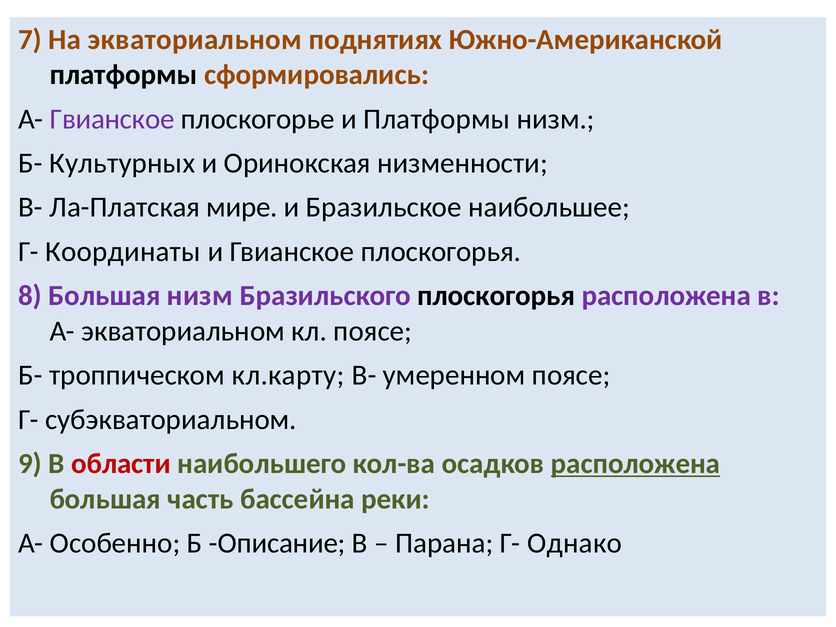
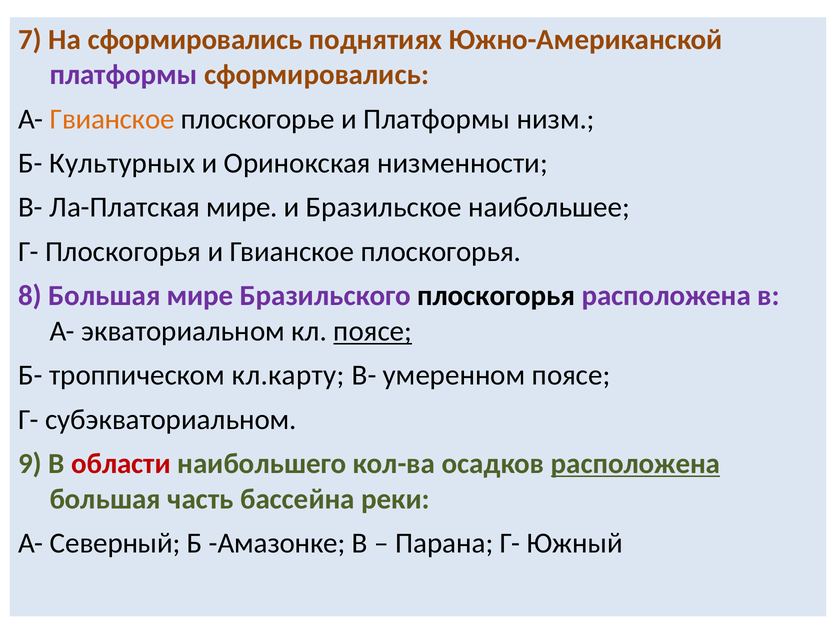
На экваториальном: экваториальном -> сформировались (195, 39)
платформы colour: black -> purple (124, 75)
Гвианское colour: purple -> orange (112, 119)
Г- Координаты: Координаты -> Плоскогорья (123, 252)
Большая низм: низм -> мире (200, 296)
поясе underline: none -> present (373, 331)
Особенно: Особенно -> Северный (115, 543)
Описание: Описание -> Амазонке (277, 543)
Однако: Однако -> Южный (575, 543)
